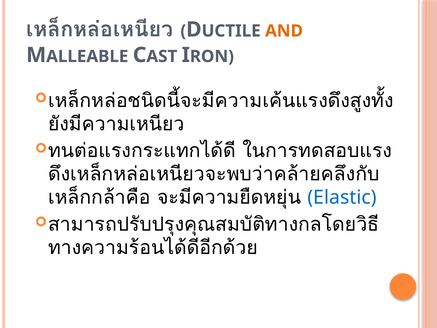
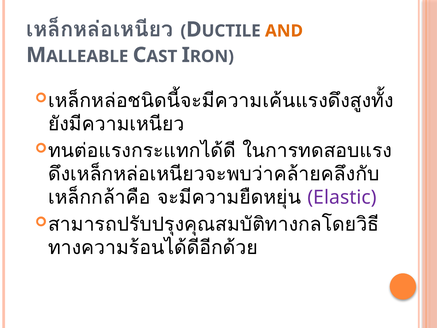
Elastic colour: blue -> purple (342, 197)
